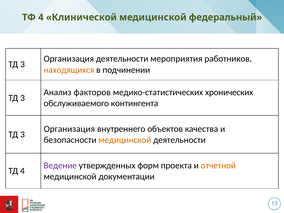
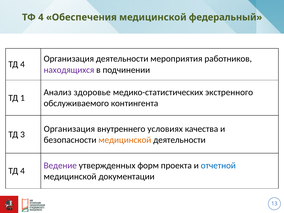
Клинической: Клинической -> Обеспечения (81, 17)
3: 3 -> 4 (23, 64)
находящихся colour: orange -> purple (69, 70)
факторов: факторов -> здоровье (92, 92)
хронических: хронических -> экстренного (229, 92)
3: 3 -> 1 (23, 98)
объектов: объектов -> условиях (165, 129)
отчетной colour: orange -> blue (218, 165)
